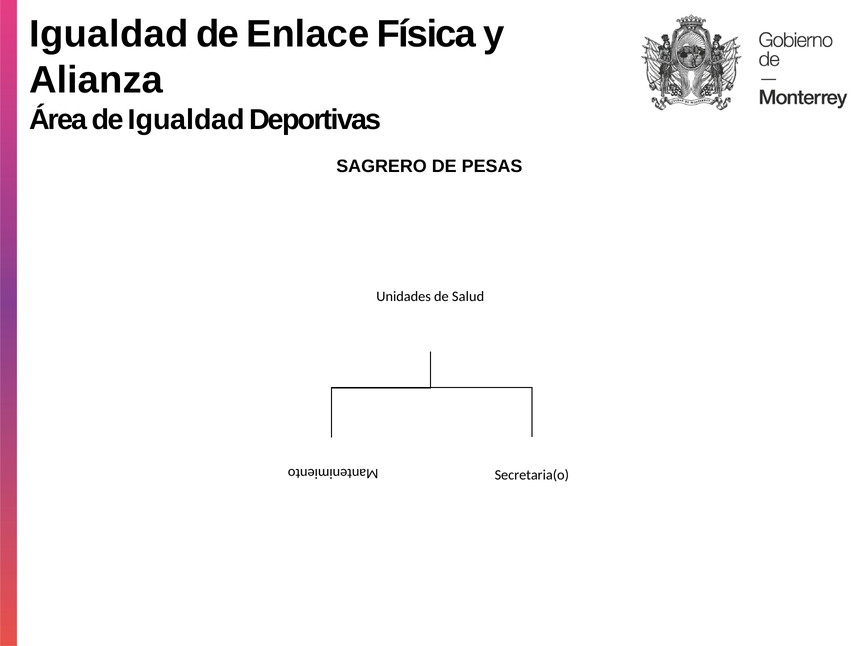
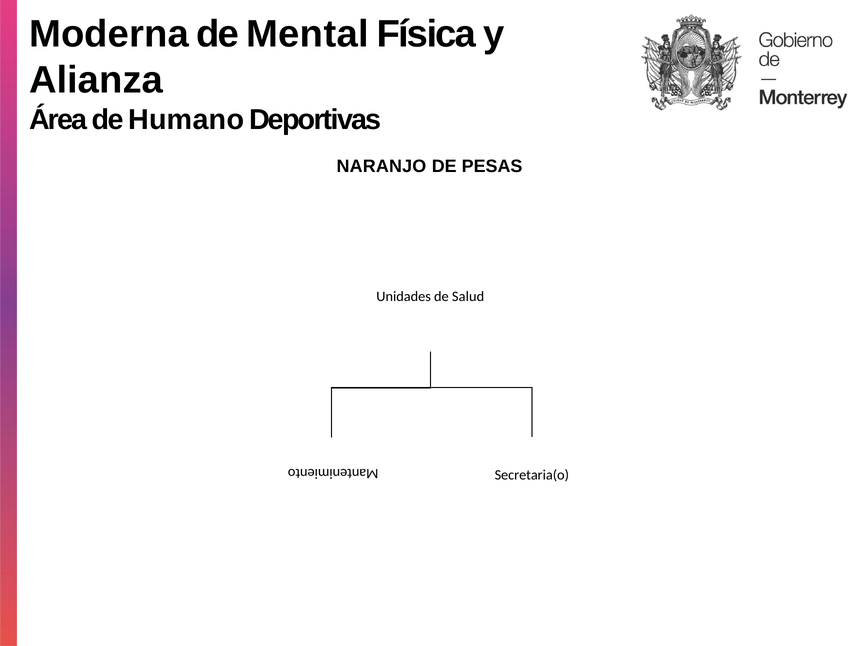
Igualdad: Igualdad -> Moderna (109, 34)
Enlace: Enlace -> Mental (308, 34)
de Igualdad: Igualdad -> Humano (186, 120)
SAGRERO: SAGRERO -> NARANJO (381, 166)
